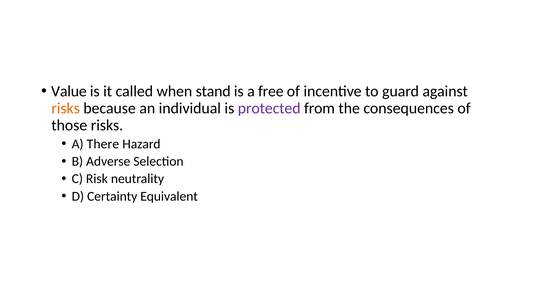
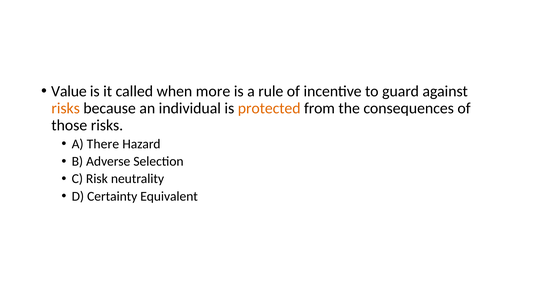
stand: stand -> more (213, 91)
free: free -> rule (271, 91)
protected colour: purple -> orange (269, 109)
